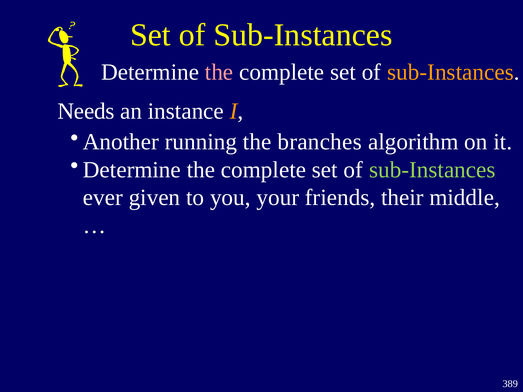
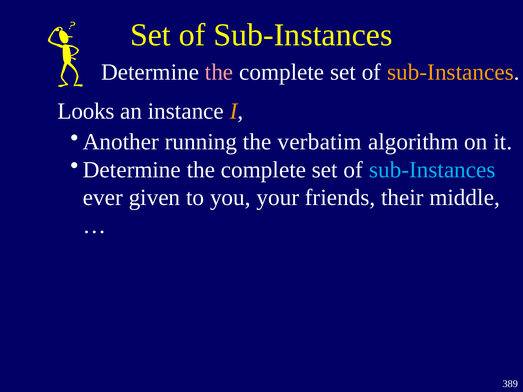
Needs: Needs -> Looks (86, 111)
branches: branches -> verbatim (320, 142)
sub-Instances colour: light green -> light blue (432, 170)
